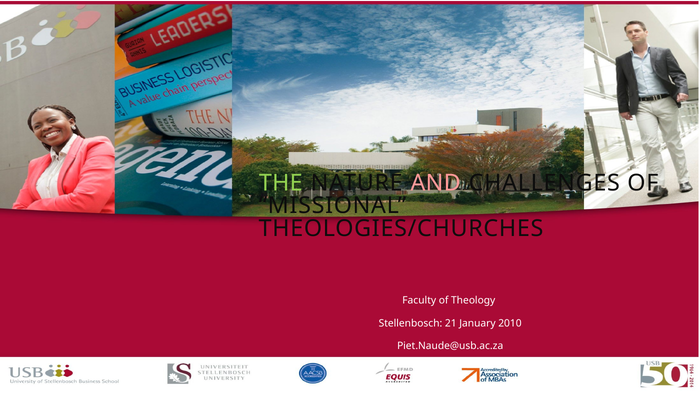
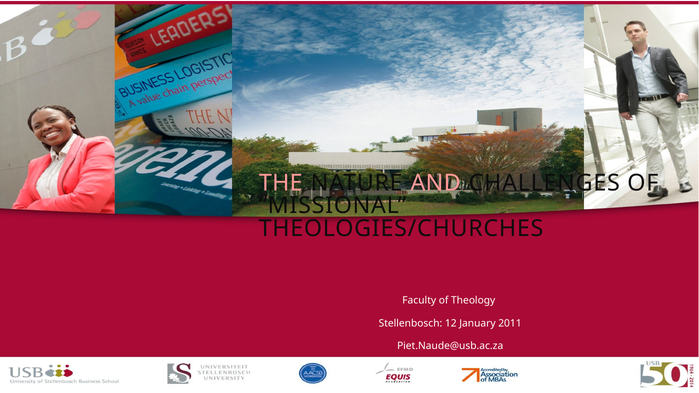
THE colour: light green -> pink (281, 183)
21: 21 -> 12 (451, 323)
2010: 2010 -> 2011 (510, 323)
